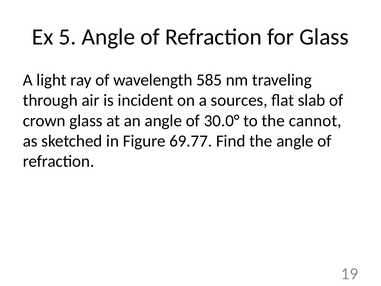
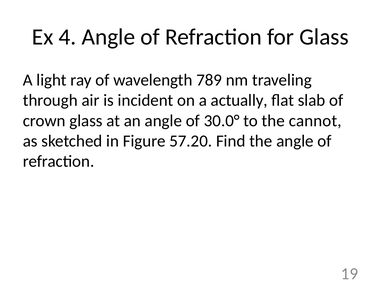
5: 5 -> 4 (67, 37)
585: 585 -> 789 (209, 80)
sources: sources -> actually (239, 100)
69.77: 69.77 -> 57.20 (191, 141)
